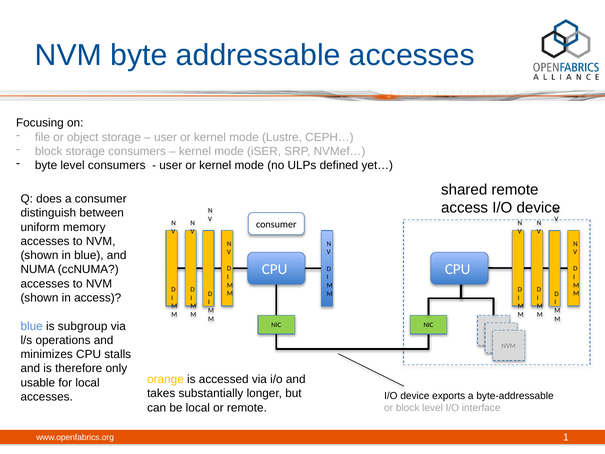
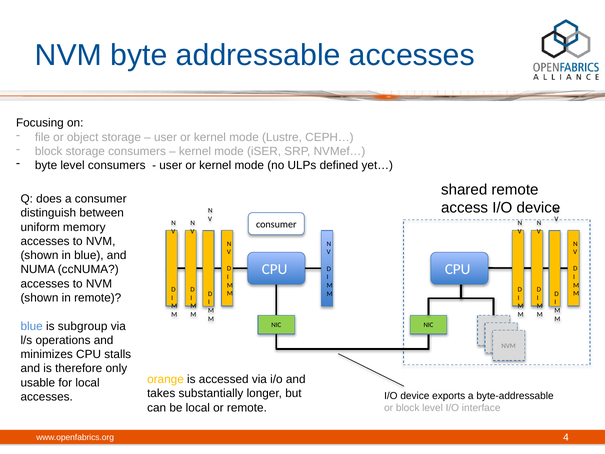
in access: access -> remote (98, 298)
1: 1 -> 4 (566, 437)
